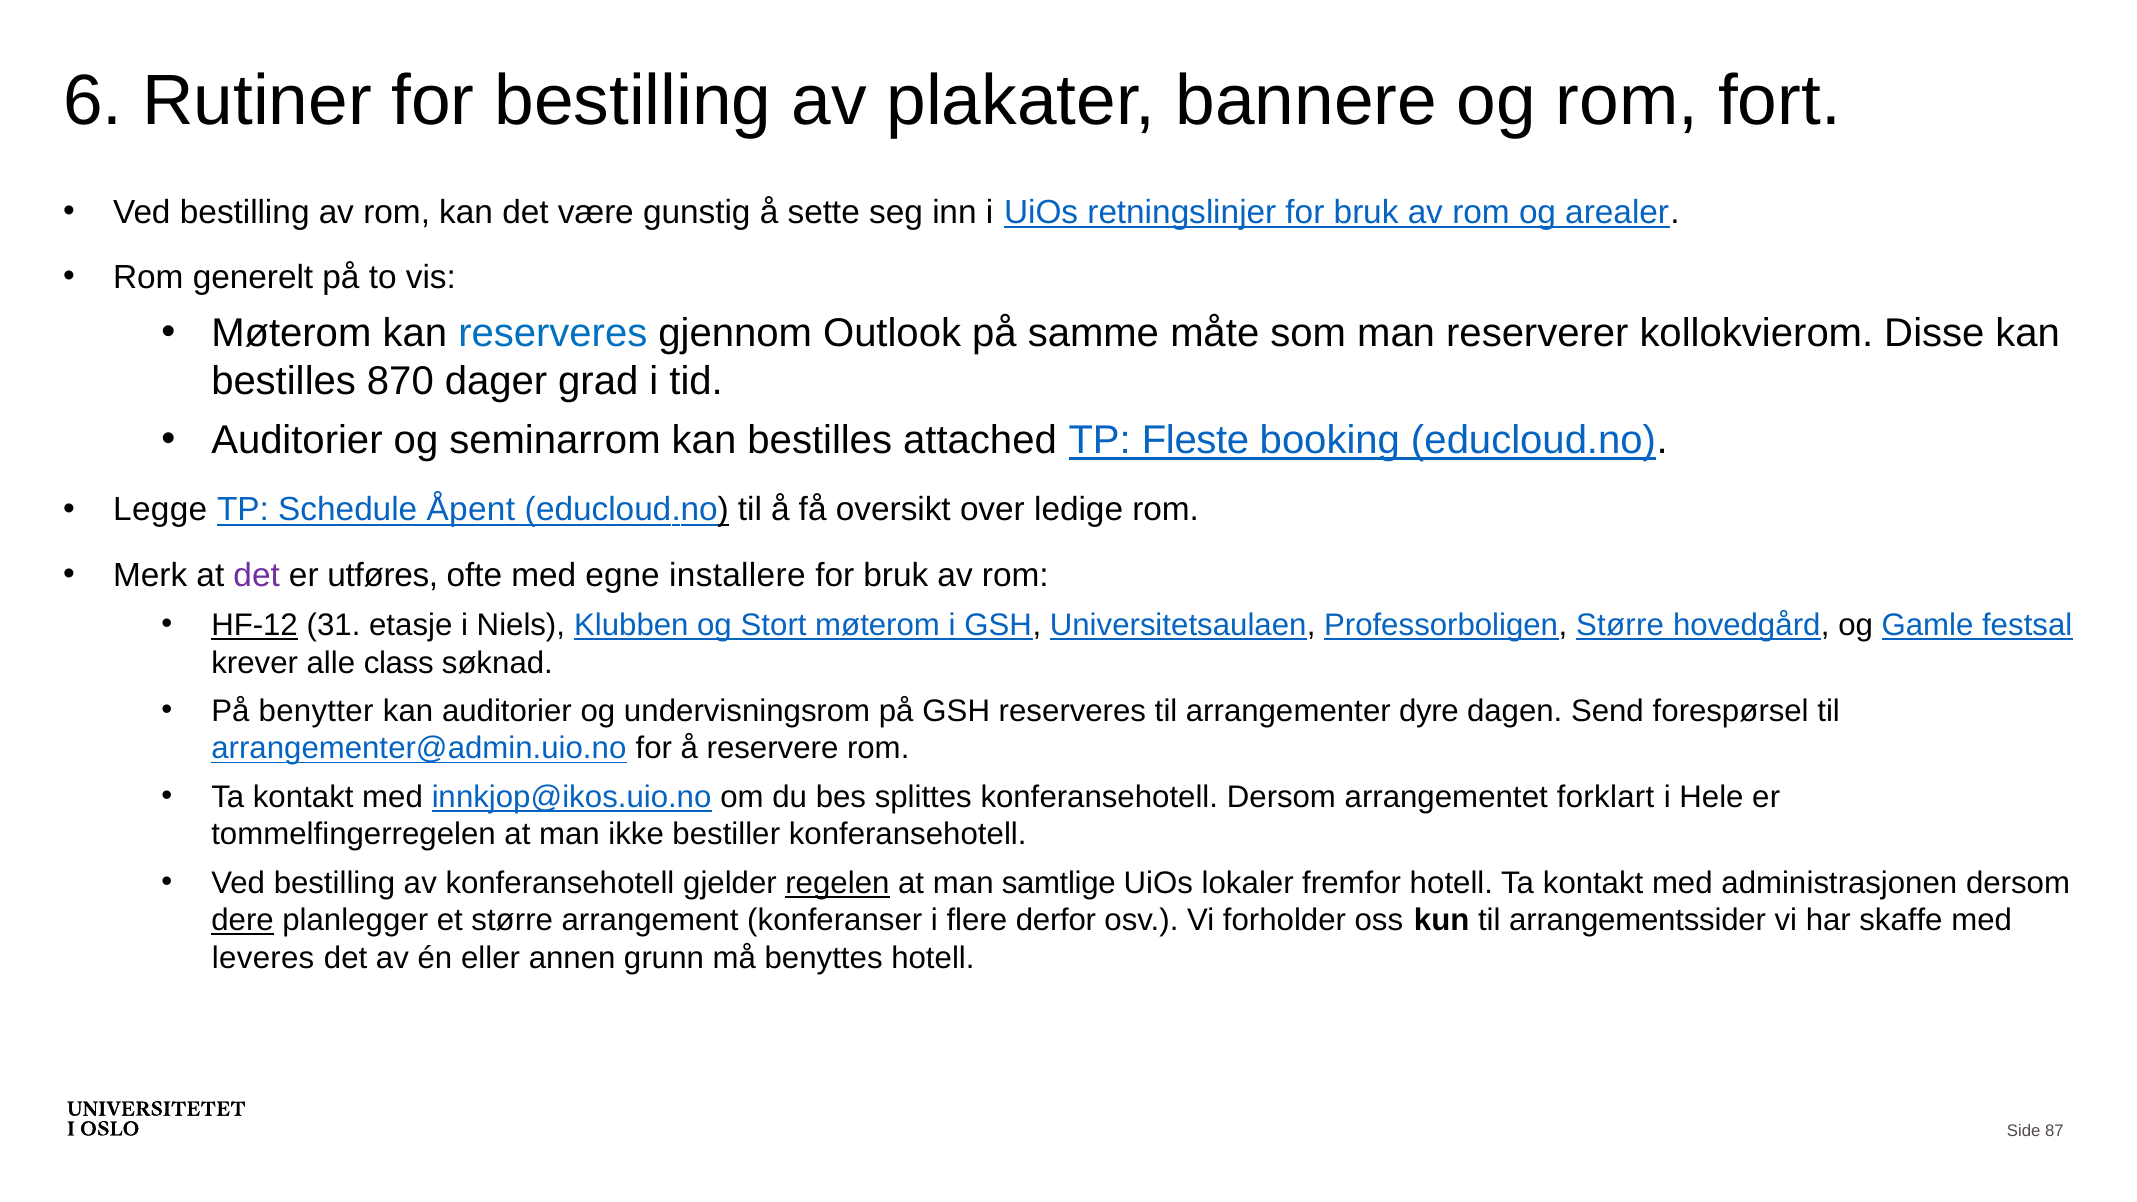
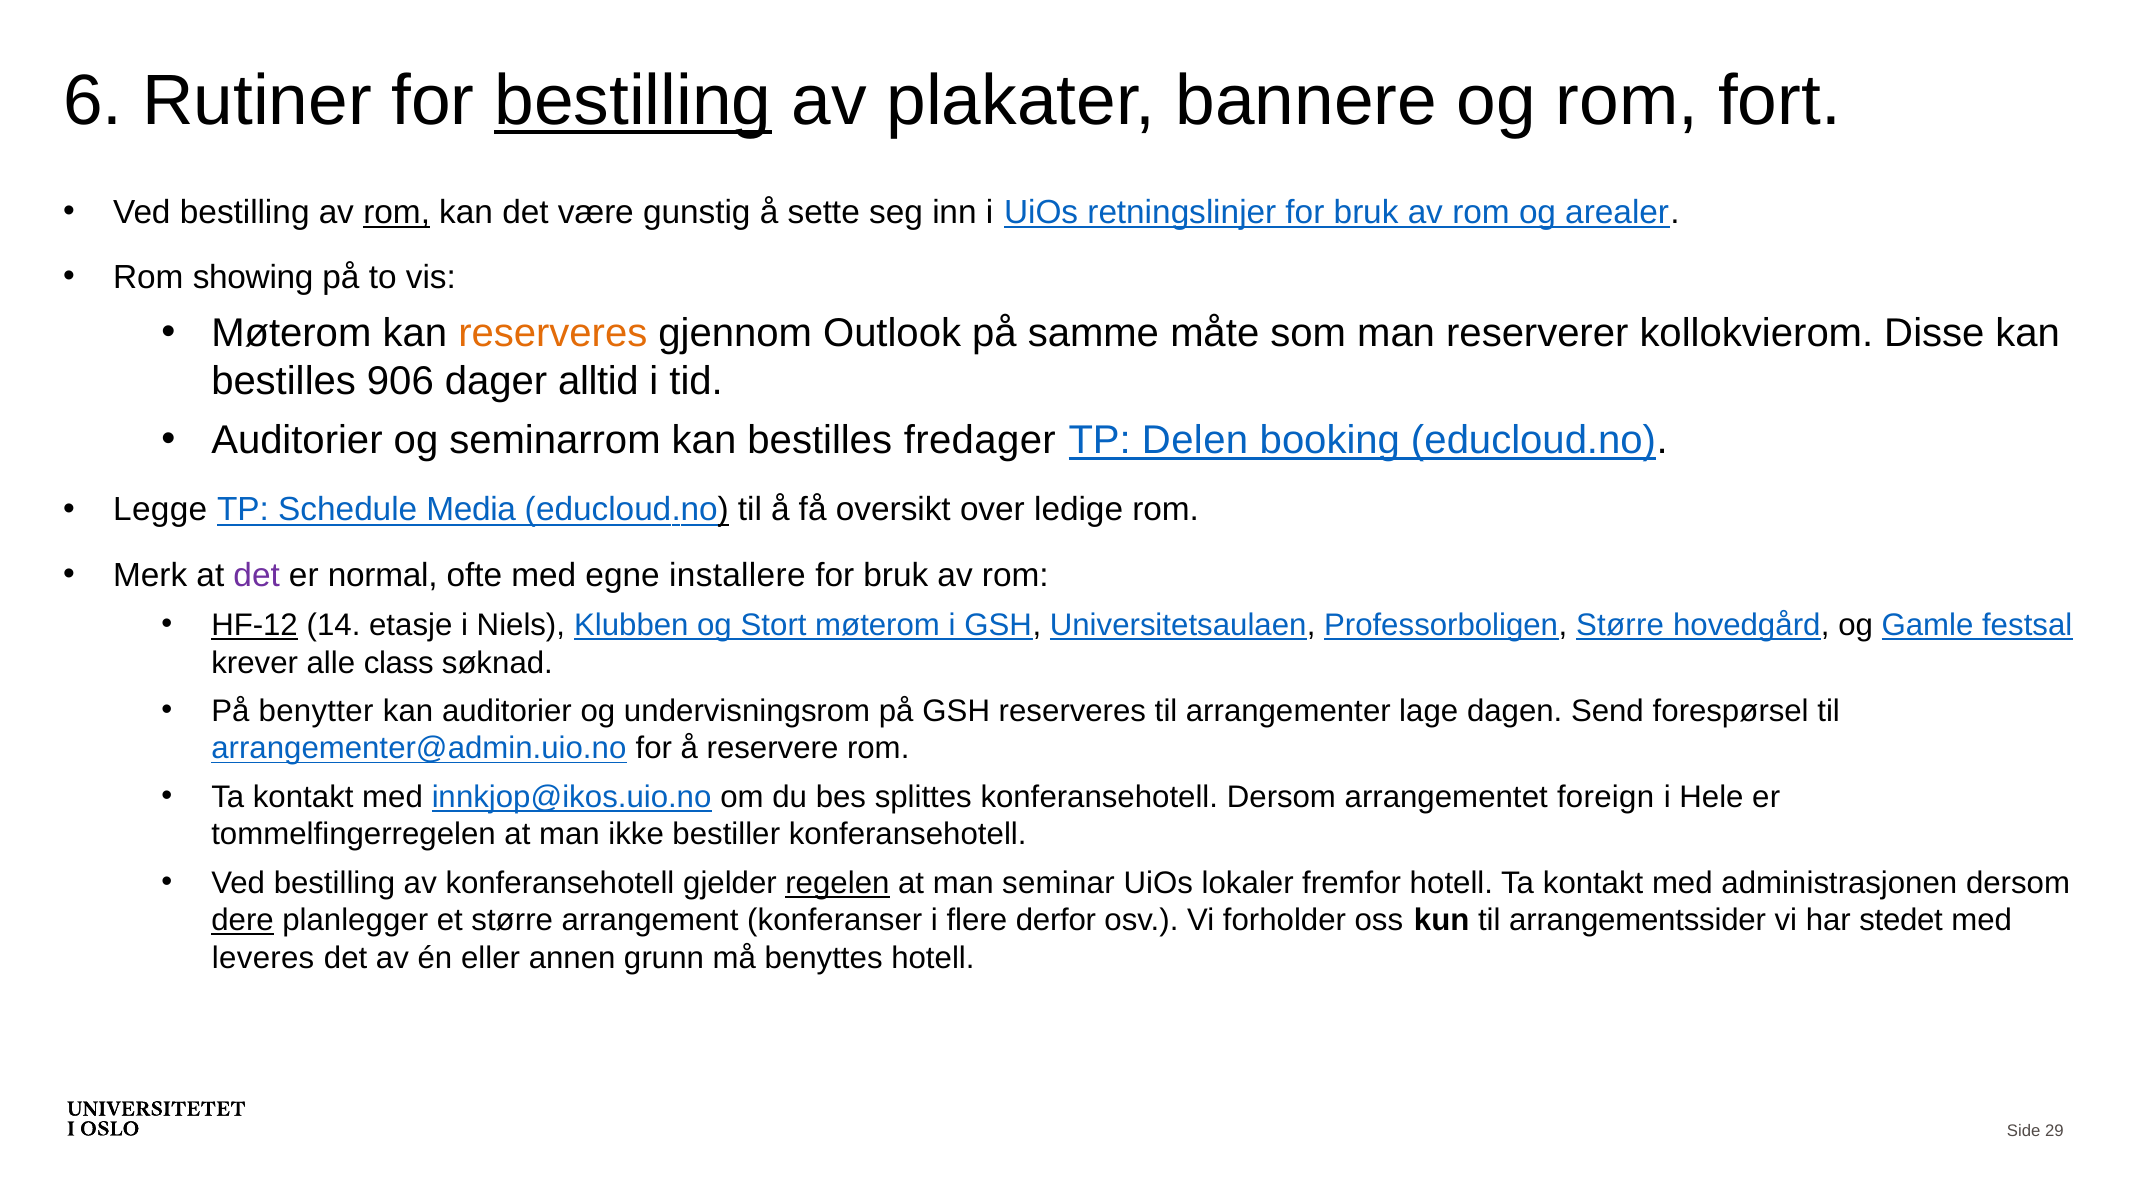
bestilling underline: none -> present (633, 101)
rom underline: none -> present (397, 212)
generelt: generelt -> showing (253, 278)
reserveres colour: blue -> orange (553, 334)
870: 870 -> 906 (400, 382)
grad: grad -> alltid (598, 382)
attached: attached -> fredager (980, 441)
Fleste: Fleste -> Delen (1195, 441)
Åpent: Åpent -> Media (471, 510)
utføres: utføres -> normal (383, 576)
31: 31 -> 14 (334, 625)
dyre: dyre -> lage (1429, 711)
forklart: forklart -> foreign (1606, 797)
samtlige: samtlige -> seminar (1058, 883)
skaffe: skaffe -> stedet (1901, 921)
87: 87 -> 29 (2054, 1131)
